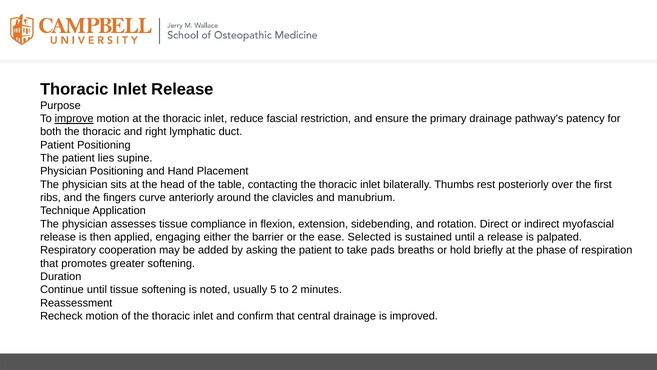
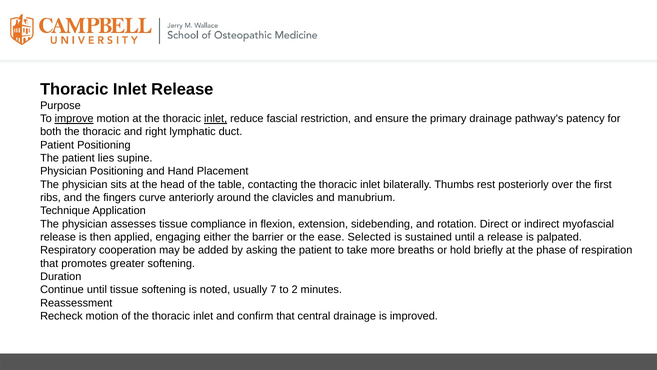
inlet underline: none -> present (216, 119)
pads: pads -> more (383, 250)
5: 5 -> 7 (273, 289)
